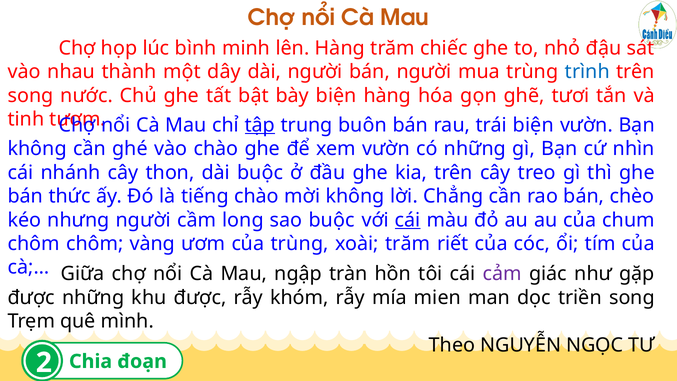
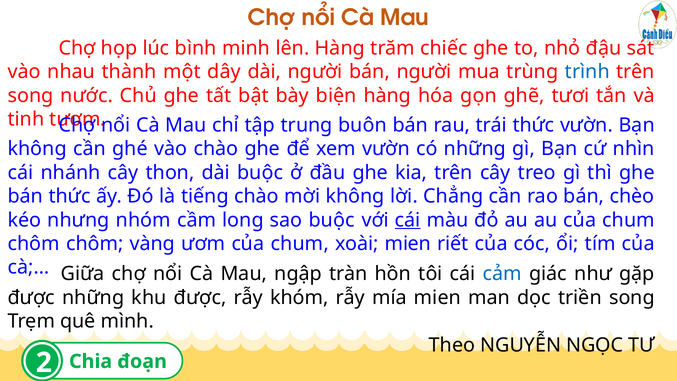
tập underline: present -> none (260, 125)
trái biện: biện -> thức (533, 125)
nhưng người: người -> nhóm (143, 220)
ươm của trùng: trùng -> chum (300, 244)
xoài trăm: trăm -> mien (408, 244)
cảm colour: purple -> blue (502, 274)
